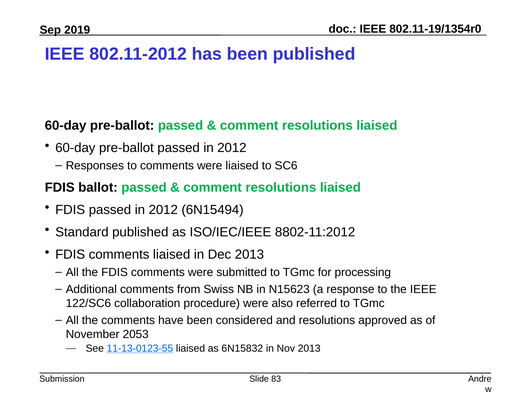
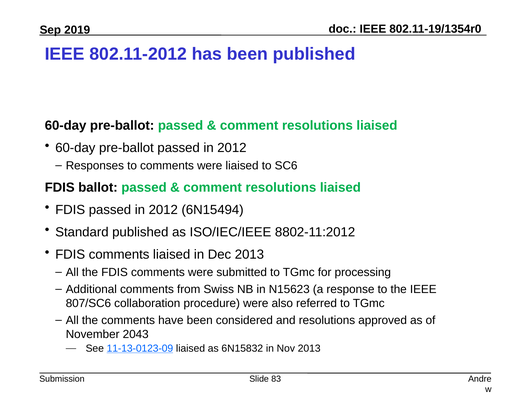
122/SC6: 122/SC6 -> 807/SC6 (88, 303)
2053: 2053 -> 2043 (136, 334)
11-13-0123-55: 11-13-0123-55 -> 11-13-0123-09 (140, 348)
